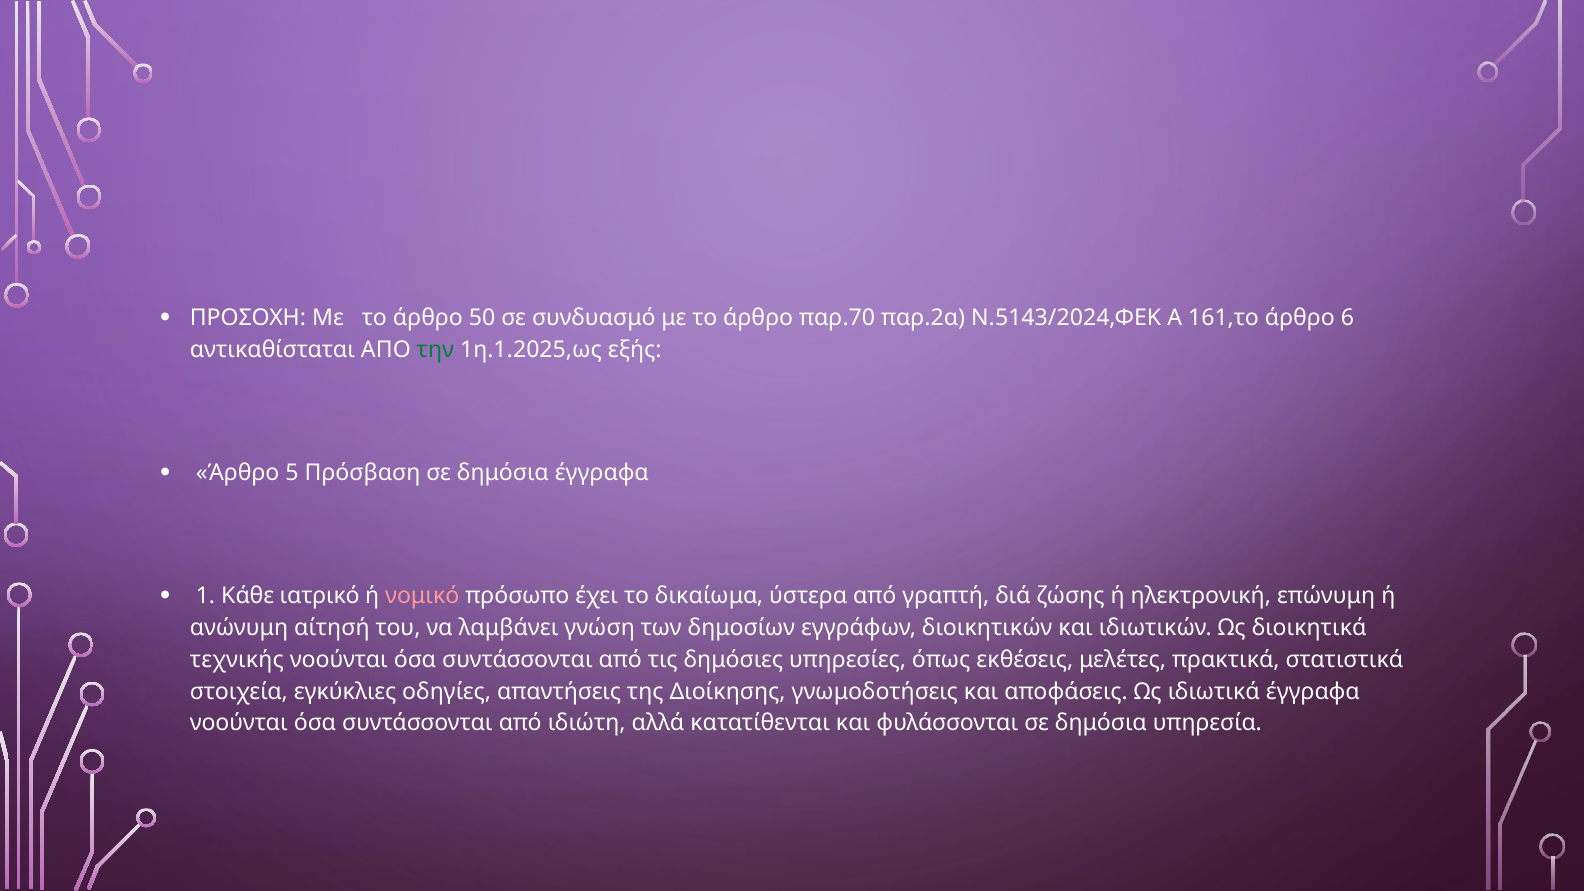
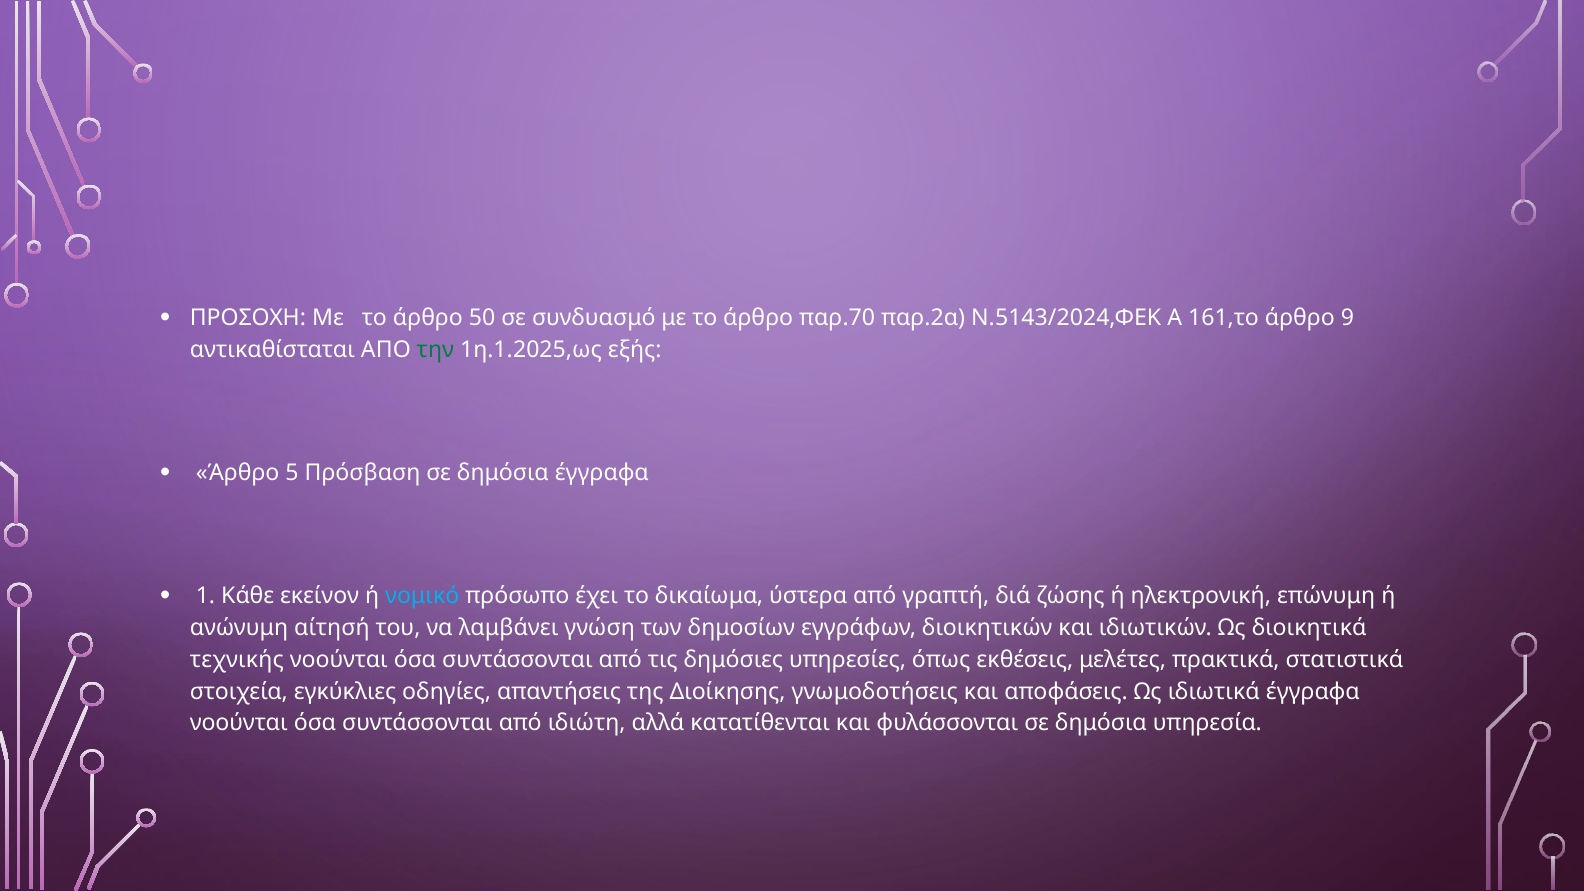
6: 6 -> 9 (1347, 318)
ιατρικό: ιατρικό -> εκείνον (320, 596)
νομικό colour: pink -> light blue (422, 596)
